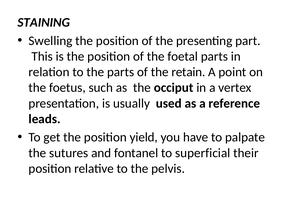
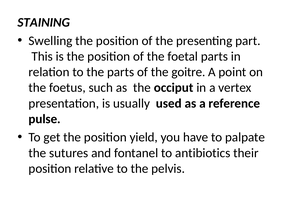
retain: retain -> goitre (188, 72)
leads: leads -> pulse (45, 119)
superficial: superficial -> antibiotics (203, 153)
